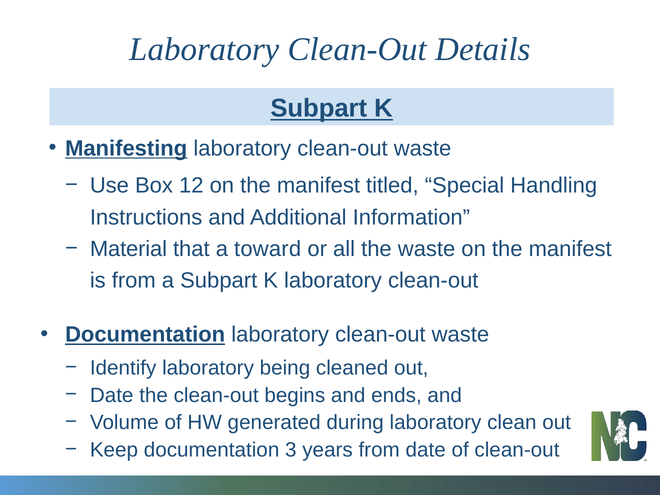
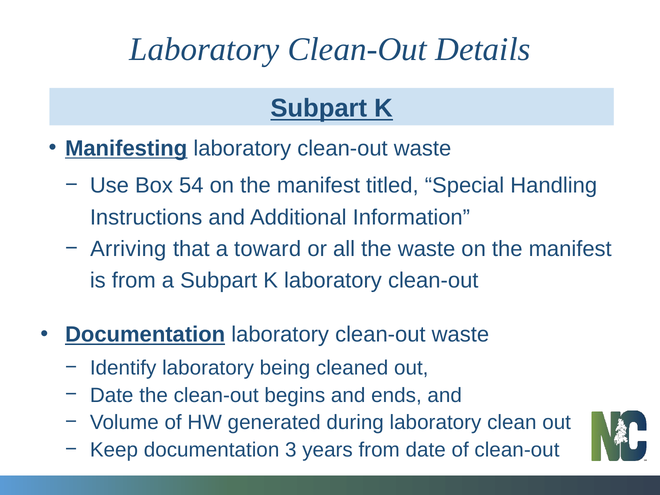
12: 12 -> 54 (191, 186)
Material: Material -> Arriving (128, 249)
